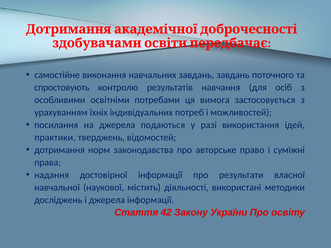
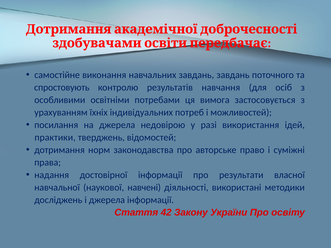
подаються: подаються -> недовірою (163, 125)
містить: містить -> навчені (144, 188)
